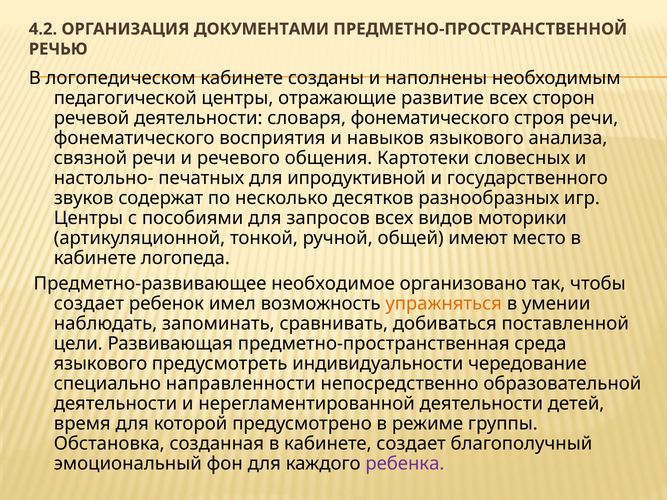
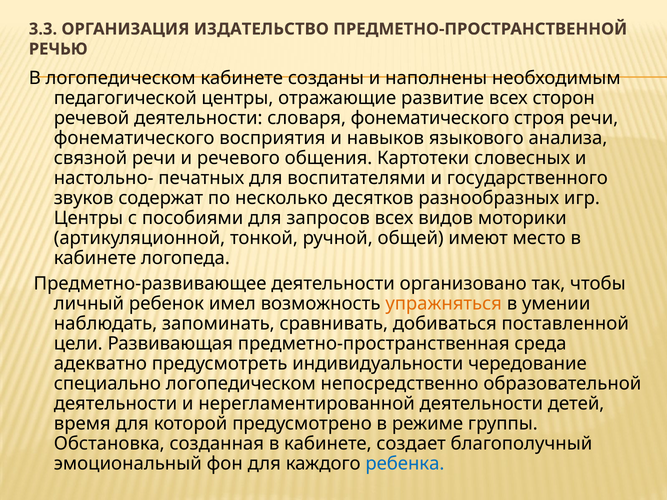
4.2: 4.2 -> 3.3 (43, 29)
ДОКУМЕНТАМИ: ДОКУМЕНТАМИ -> ИЗДАТЕЛЬСТВО (261, 29)
ипродуктивной: ипродуктивной -> воспитателями (356, 178)
Предметно-развивающее необходимое: необходимое -> деятельности (333, 284)
создает: создает -> личный (89, 304)
языкового: языкового -> адекватно (100, 364)
специально направленности: направленности -> логопедическом (241, 384)
ребенка colour: purple -> blue (405, 464)
